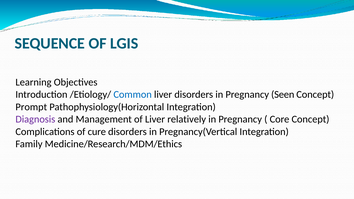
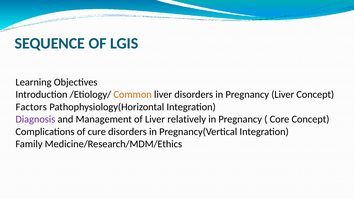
Common colour: blue -> orange (133, 95)
Pregnancy Seen: Seen -> Liver (283, 95)
Prompt: Prompt -> Factors (31, 107)
